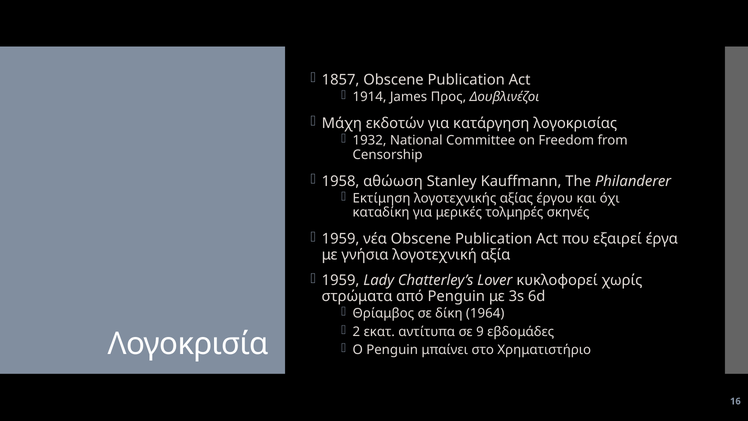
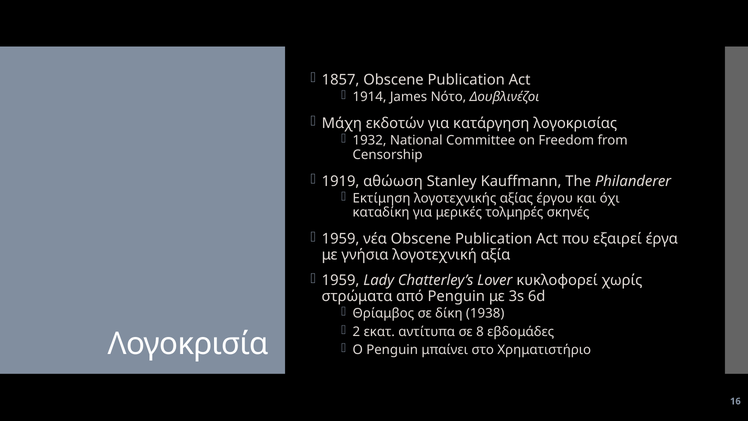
Προς: Προς -> Νότο (448, 97)
1958: 1958 -> 1919 (341, 181)
1964: 1964 -> 1938 (485, 313)
9: 9 -> 8 (480, 331)
